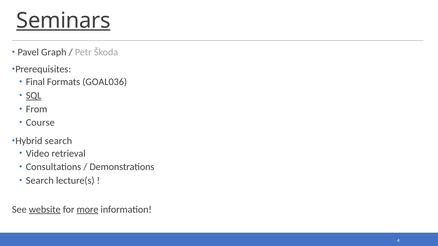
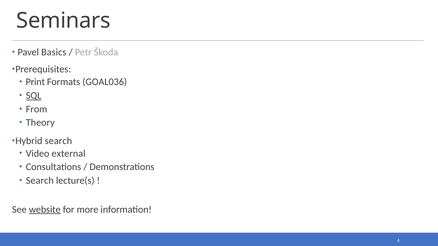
Seminars underline: present -> none (63, 21)
Graph: Graph -> Basics (54, 52)
Final: Final -> Print (35, 82)
Course: Course -> Theory (40, 123)
retrieval: retrieval -> external (69, 154)
more underline: present -> none (88, 210)
